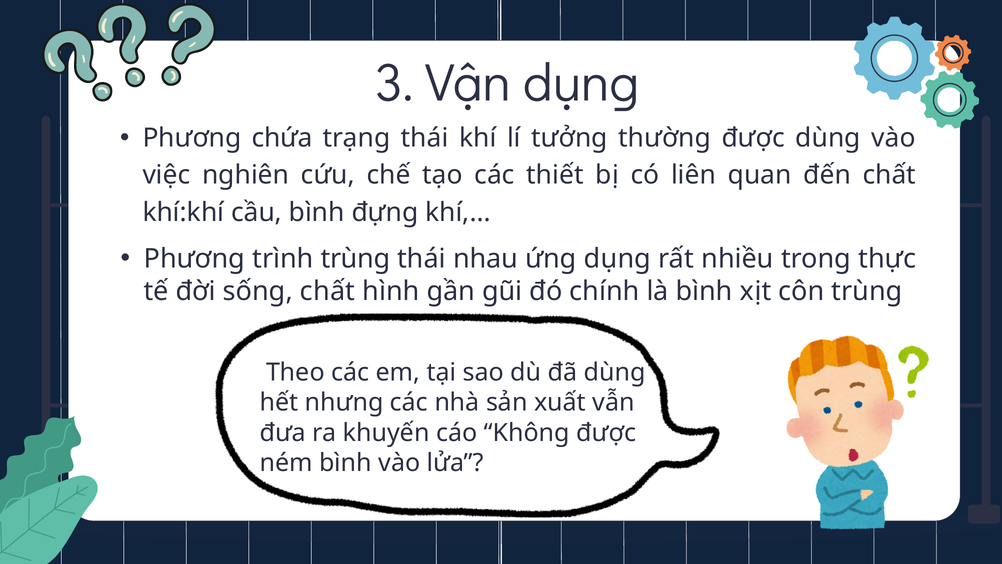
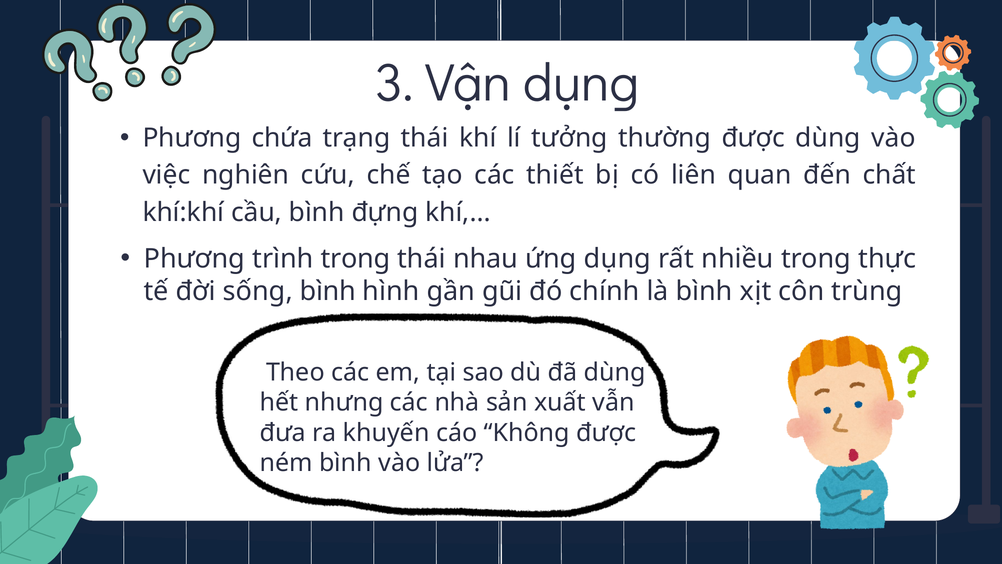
trình trùng: trùng -> trong (356, 258)
sống chất: chất -> bình (328, 291)
